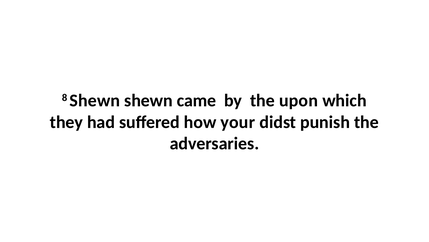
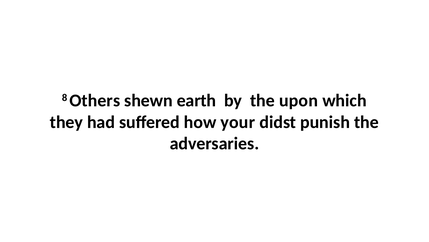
8 Shewn: Shewn -> Others (95, 100)
came: came -> earth (196, 100)
